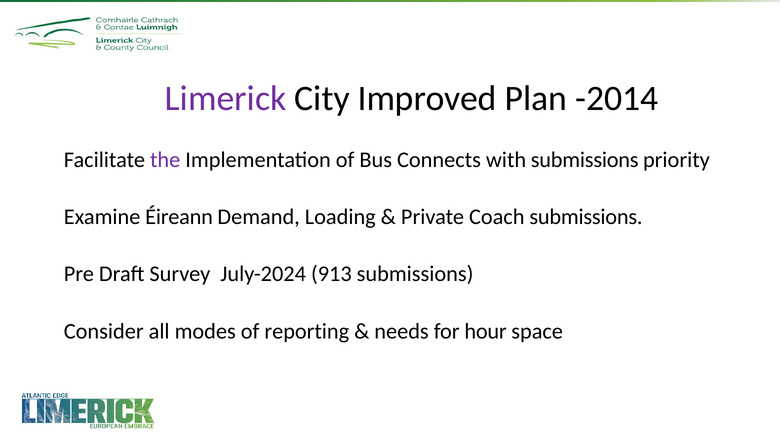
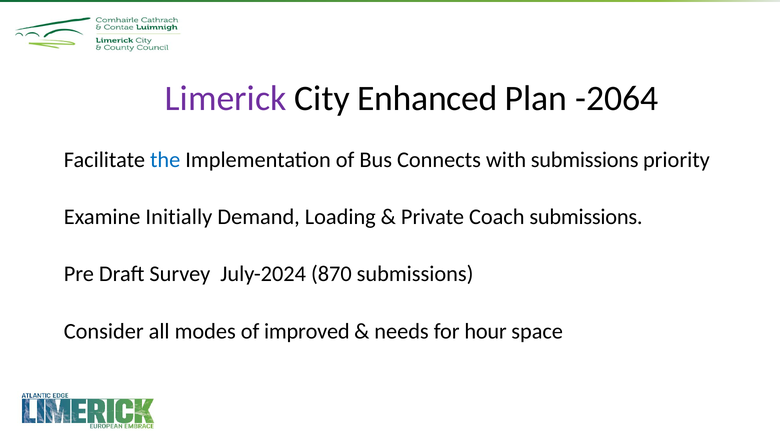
Improved: Improved -> Enhanced (427, 98)
-2014: -2014 -> -2064 (617, 98)
the colour: purple -> blue (165, 160)
Éireann: Éireann -> Initially (179, 217)
913: 913 -> 870 (331, 274)
reporting: reporting -> improved (307, 331)
